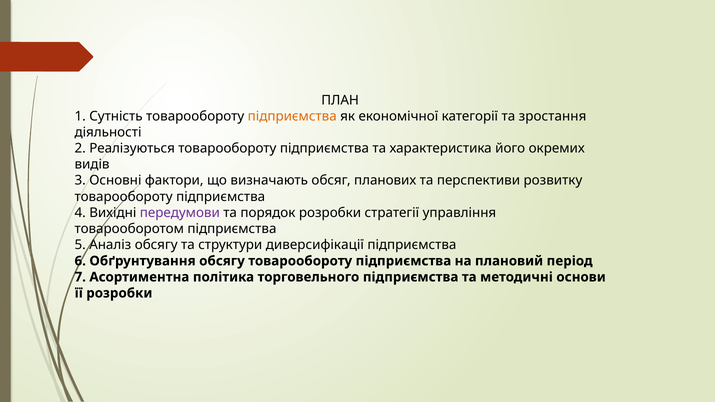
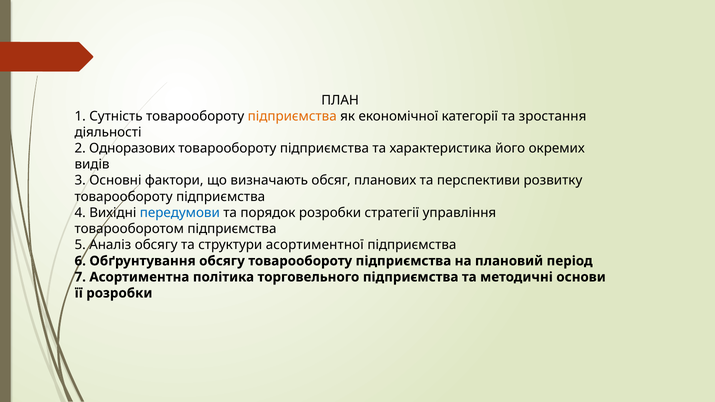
Реалізуються: Реалізуються -> Одноразових (132, 148)
передумови colour: purple -> blue (180, 213)
диверсифікації: диверсифікації -> асортиментної (315, 245)
